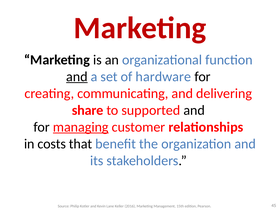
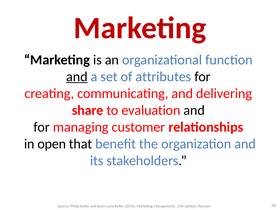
hardware: hardware -> attributes (163, 77)
supported: supported -> evaluation (151, 110)
managing underline: present -> none (81, 127)
costs: costs -> open (52, 144)
